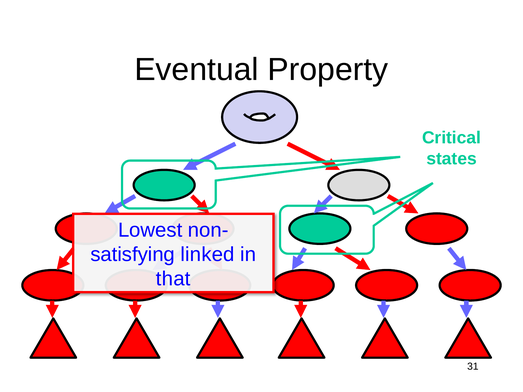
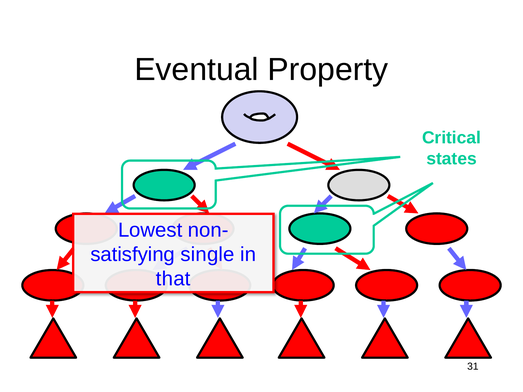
linked: linked -> single (208, 255)
